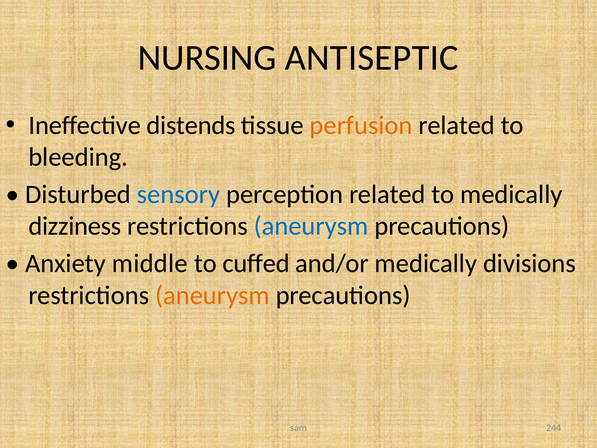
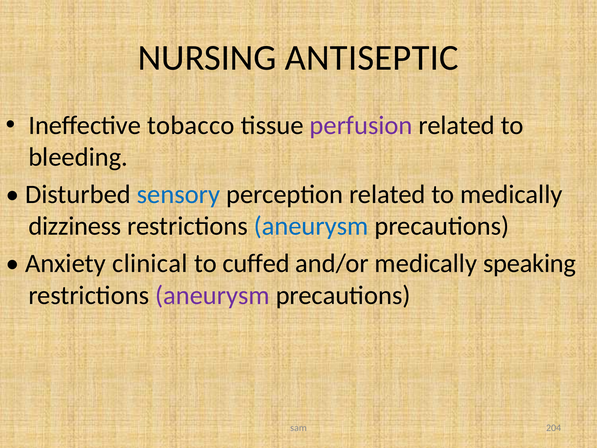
distends: distends -> tobacco (191, 125)
perfusion colour: orange -> purple (361, 125)
middle: middle -> clinical (150, 263)
divisions: divisions -> speaking (530, 263)
aneurysm colour: orange -> purple (212, 295)
244: 244 -> 204 (554, 427)
